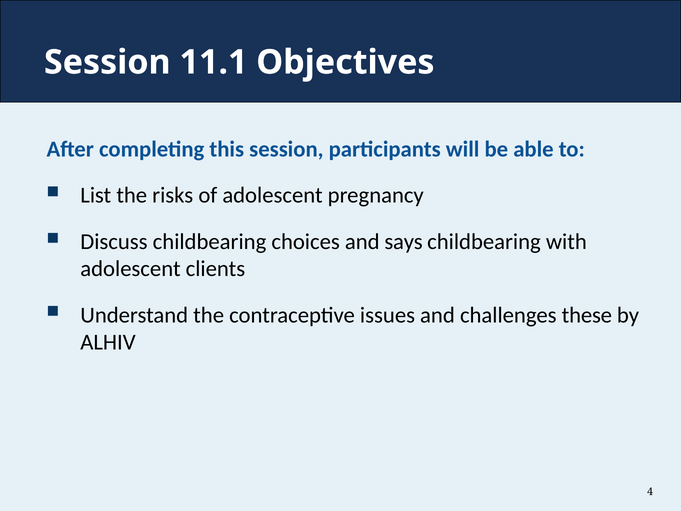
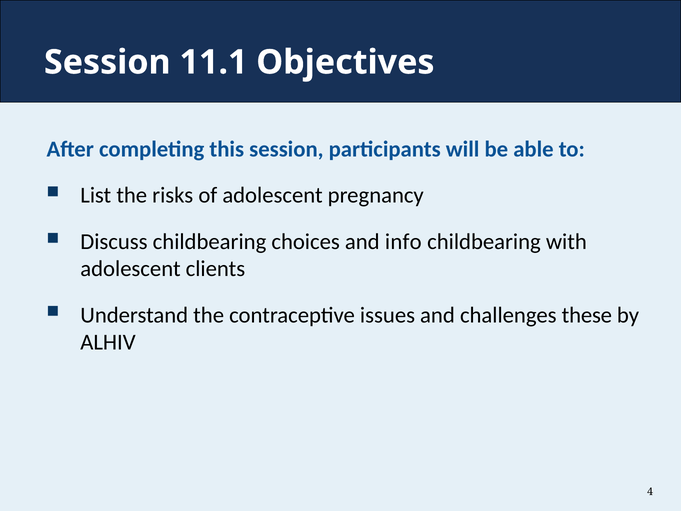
says: says -> info (403, 241)
